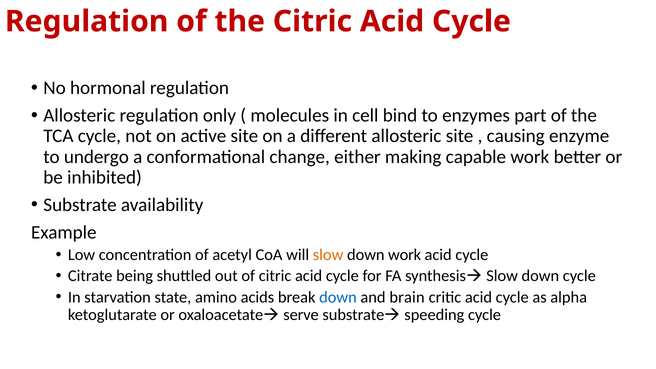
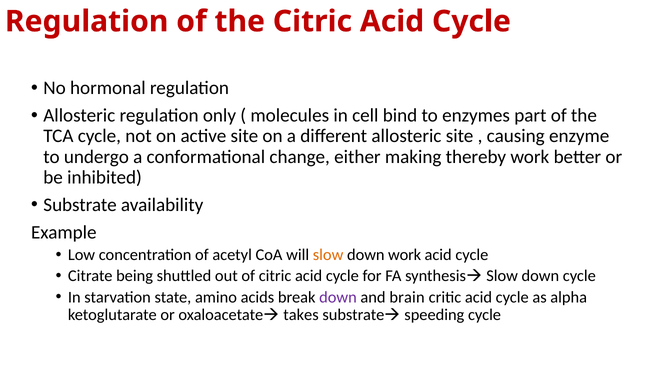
capable: capable -> thereby (476, 157)
down colour: blue -> purple (338, 297)
serve: serve -> takes (301, 315)
